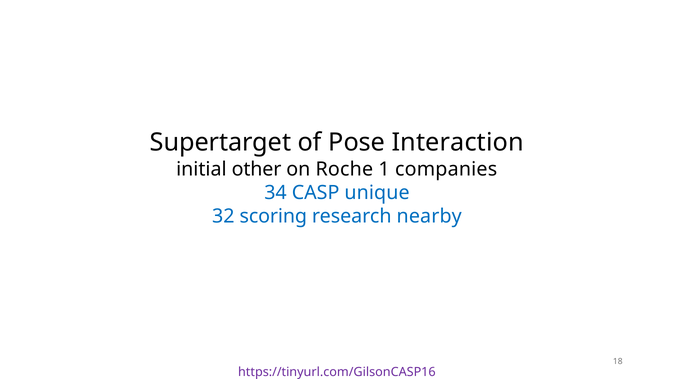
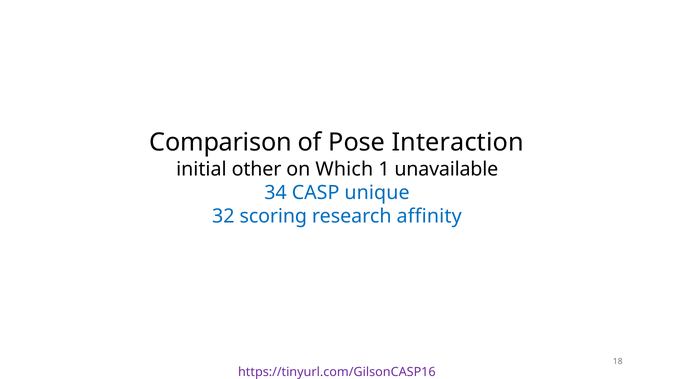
Supertarget: Supertarget -> Comparison (221, 143)
Roche: Roche -> Which (344, 169)
companies: companies -> unavailable (446, 169)
nearby: nearby -> affinity (429, 216)
